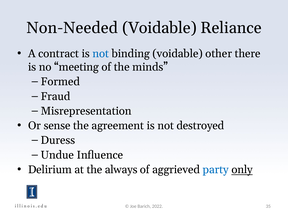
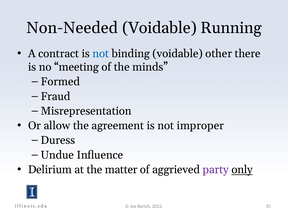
Reliance: Reliance -> Running (231, 28)
sense: sense -> allow (57, 126)
destroyed: destroyed -> improper (200, 126)
always: always -> matter (121, 170)
party colour: blue -> purple (216, 170)
